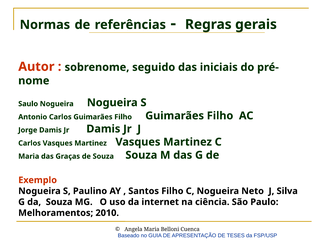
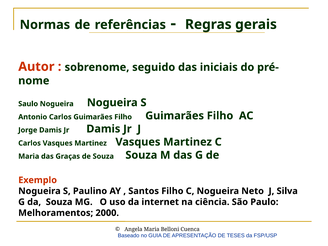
2010: 2010 -> 2000 (107, 213)
